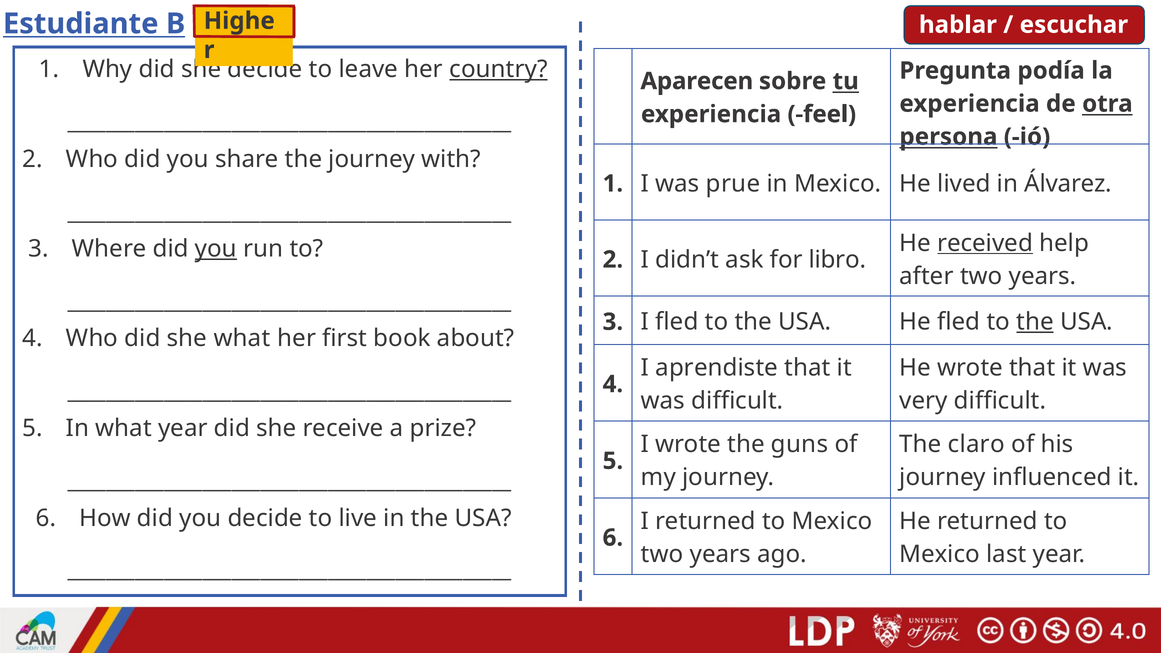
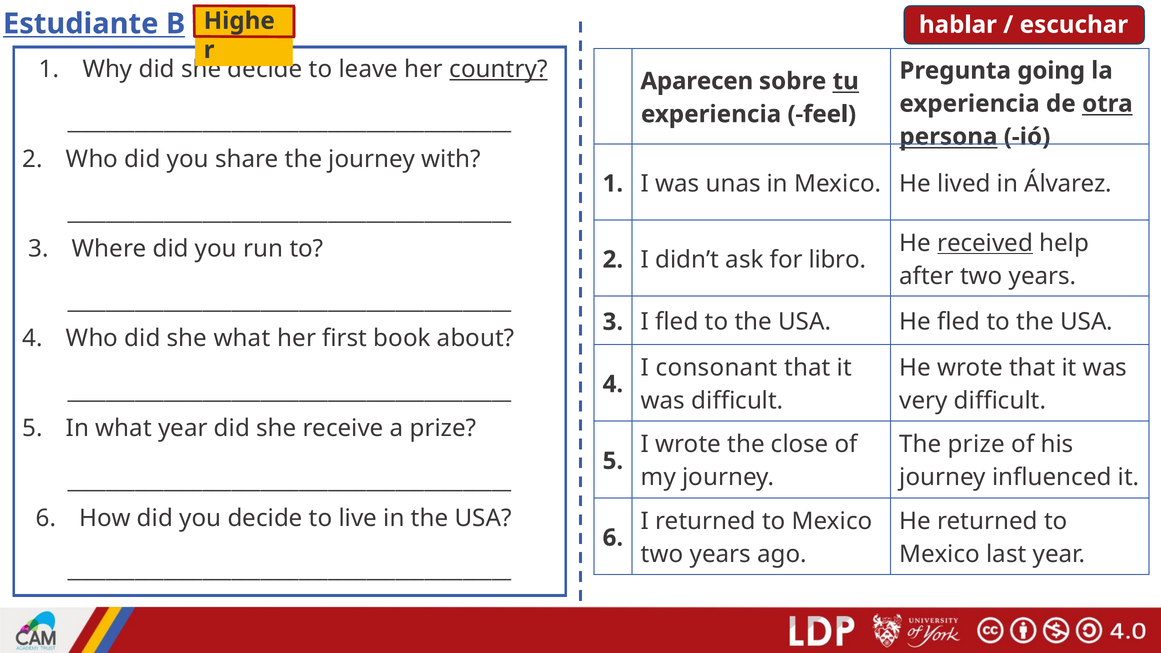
podía: podía -> going (1051, 71)
prue: prue -> unas (733, 184)
you underline: present -> none (216, 249)
the underline: present -> none (1035, 322)
aprendiste: aprendiste -> consonant (717, 368)
guns: guns -> close (800, 444)
The claro: claro -> prize (976, 444)
